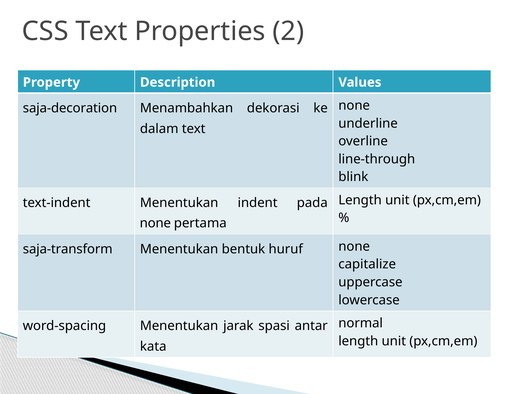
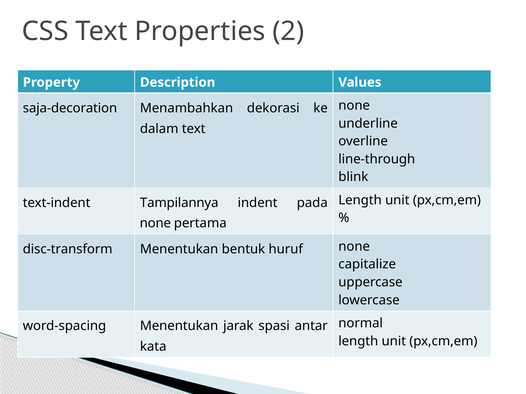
text-indent Menentukan: Menentukan -> Tampilannya (179, 203)
saja-transform: saja-transform -> disc-transform (68, 249)
